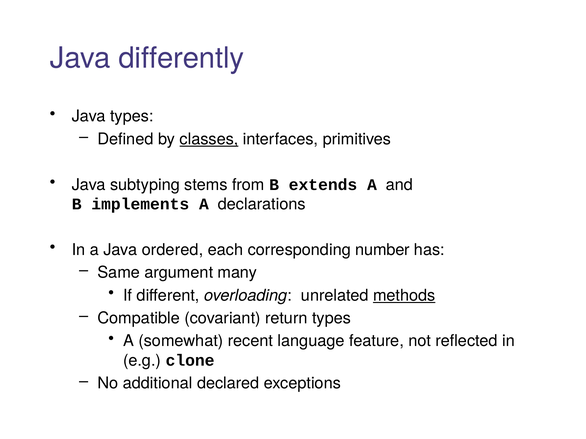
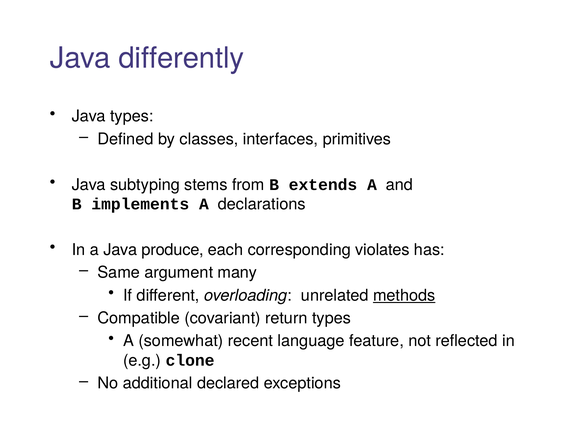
classes underline: present -> none (209, 139)
ordered: ordered -> produce (173, 250)
number: number -> violates (382, 250)
